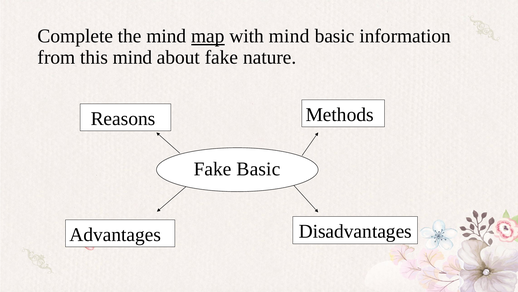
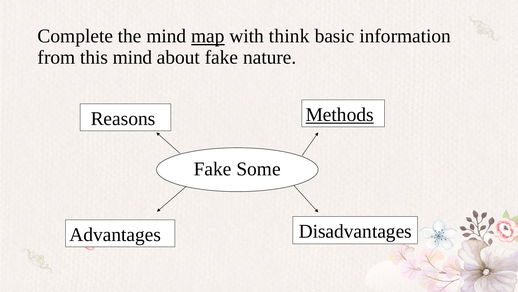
with mind: mind -> think (289, 36)
Methods underline: none -> present (340, 114)
Fake Basic: Basic -> Some (259, 169)
